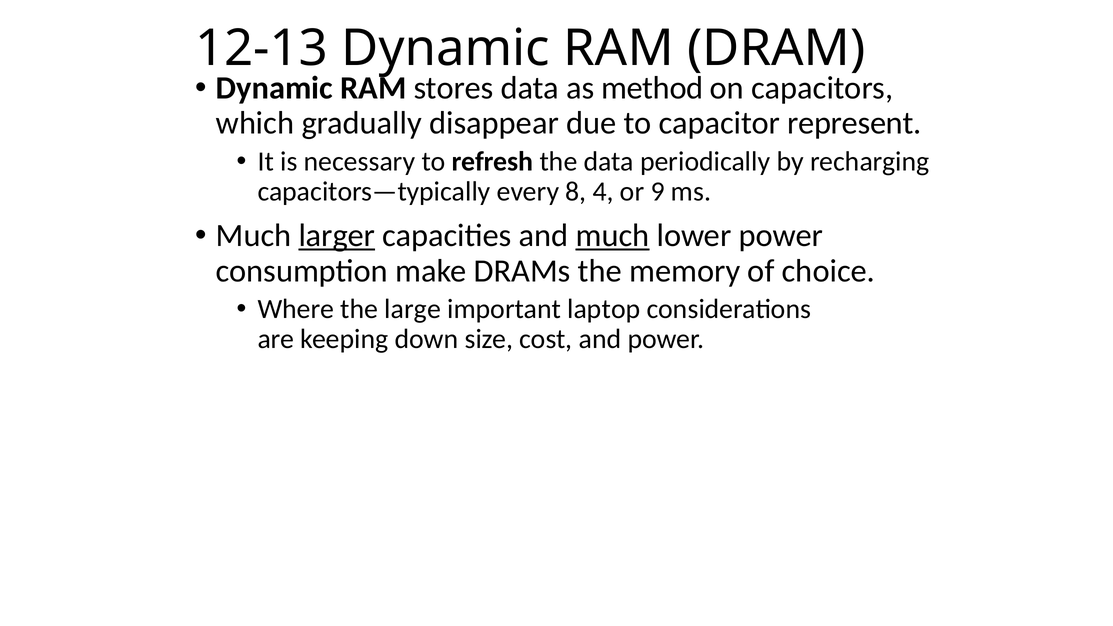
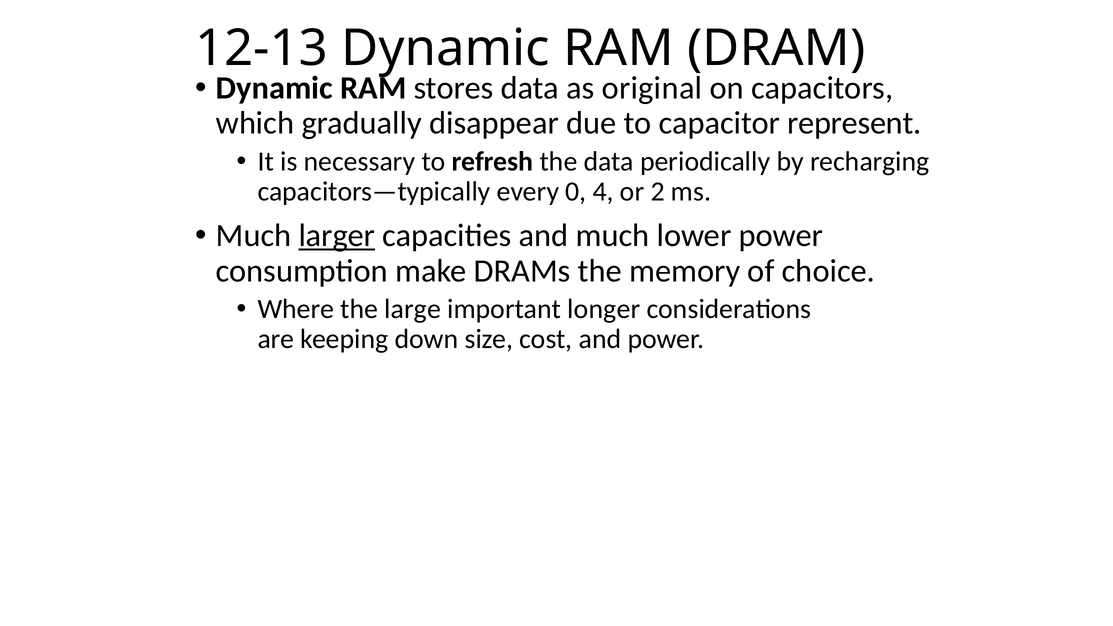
method: method -> original (652, 88)
8: 8 -> 0 (576, 192)
9: 9 -> 2 (658, 192)
much underline: present -> none (613, 236)
laptop: laptop -> longer (604, 309)
